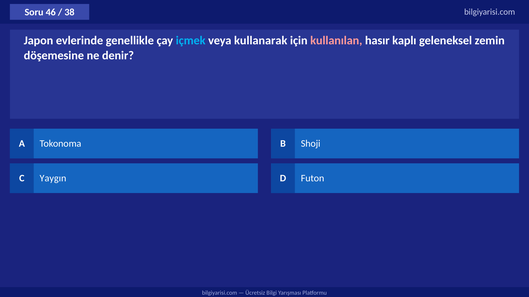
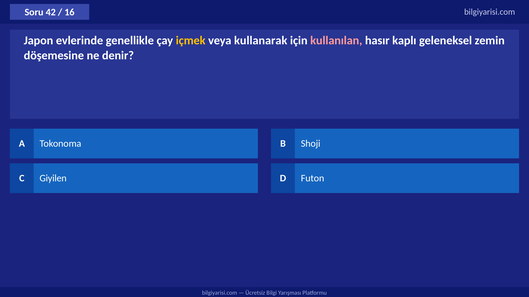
46: 46 -> 42 (51, 12)
38: 38 -> 16 (69, 12)
içmek colour: light blue -> yellow (191, 41)
Yaygın: Yaygın -> Giyilen (53, 179)
